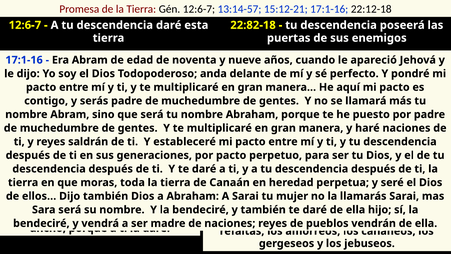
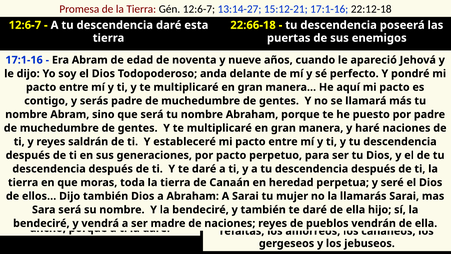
13:14-57: 13:14-57 -> 13:14-27 (240, 9)
22:82-18: 22:82-18 -> 22:66-18 (253, 25)
